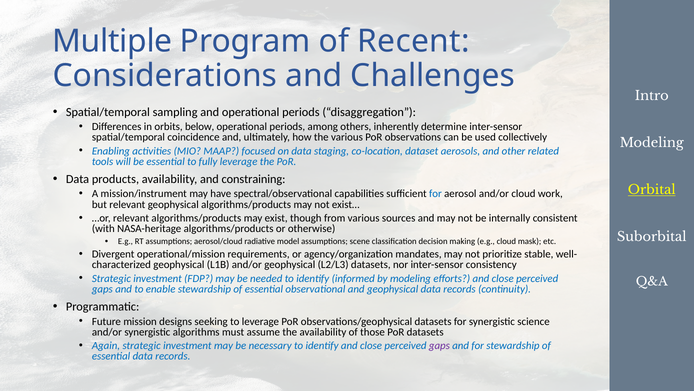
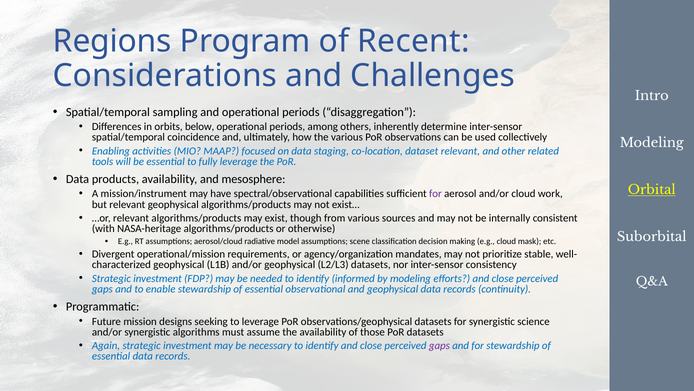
Multiple: Multiple -> Regions (112, 41)
dataset aerosols: aerosols -> relevant (460, 151)
constraining: constraining -> mesosphere (254, 179)
for colour: blue -> purple (435, 194)
